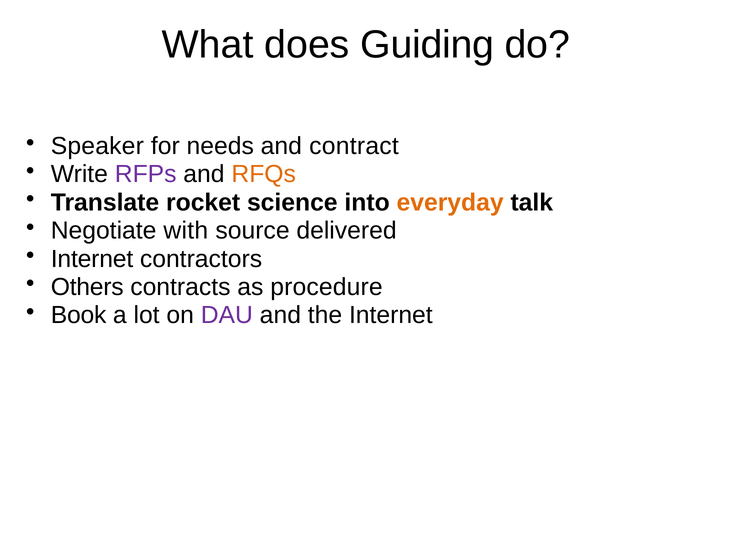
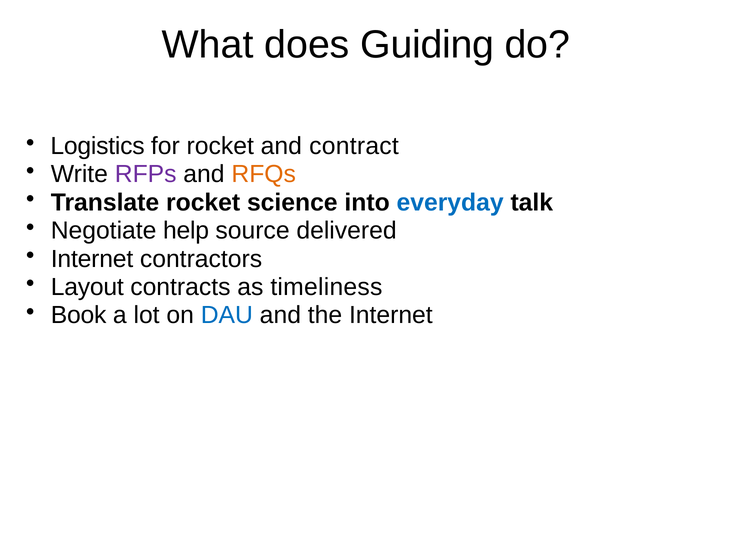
Speaker: Speaker -> Logistics (98, 146)
for needs: needs -> rocket (220, 146)
everyday colour: orange -> blue (450, 203)
with: with -> help (186, 231)
Others: Others -> Layout (87, 287)
procedure: procedure -> timeliness (326, 287)
DAU colour: purple -> blue (227, 315)
